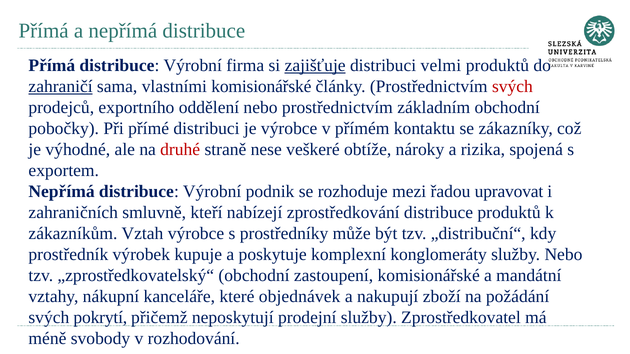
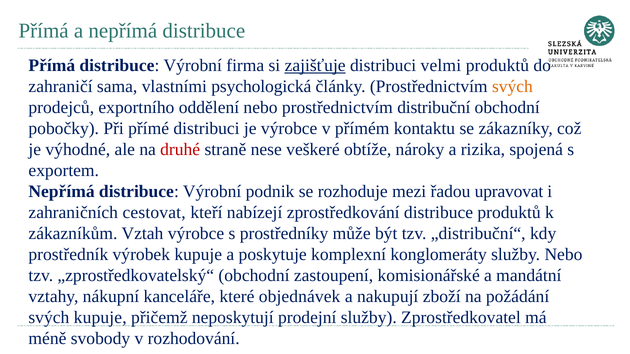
zahraničí underline: present -> none (61, 87)
vlastními komisionářské: komisionářské -> psychologická (261, 87)
svých colour: red -> orange (512, 87)
základním: základním -> distribuční (434, 108)
smluvně: smluvně -> cestovat (154, 213)
svých pokrytí: pokrytí -> kupuje (100, 318)
